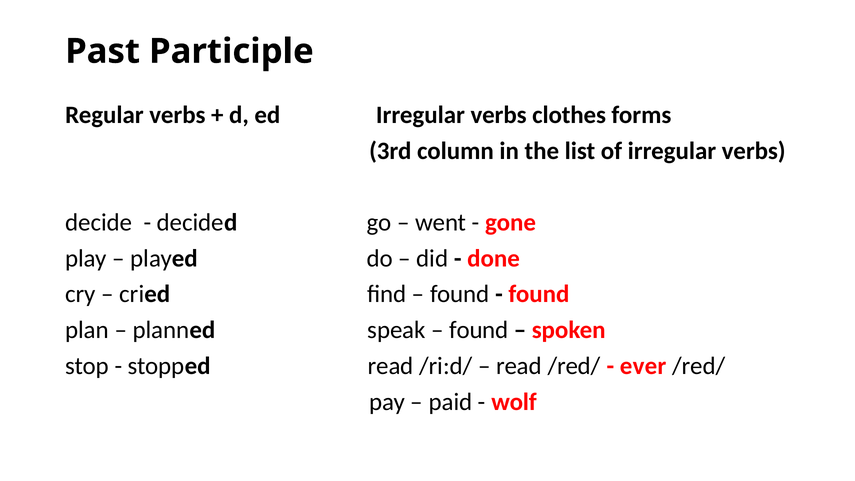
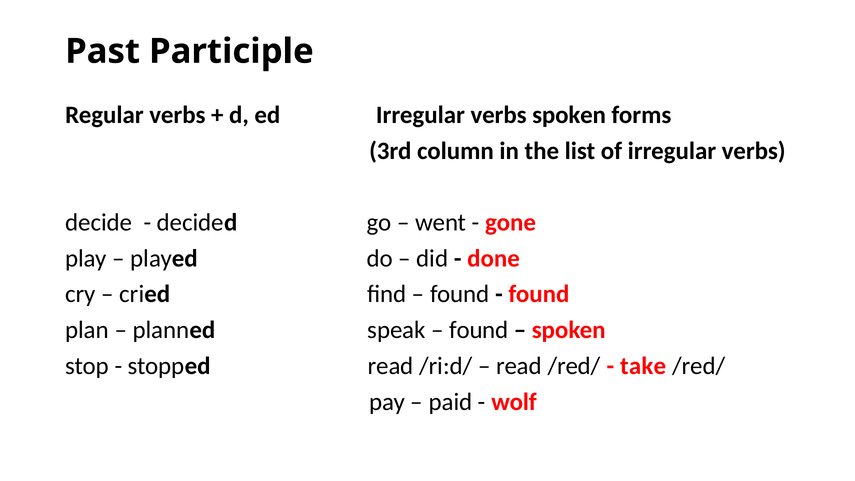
verbs clothes: clothes -> spoken (569, 115)
ever: ever -> take (643, 366)
